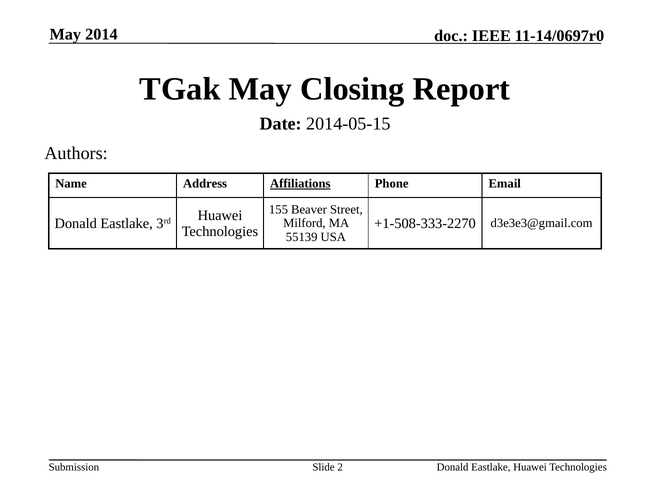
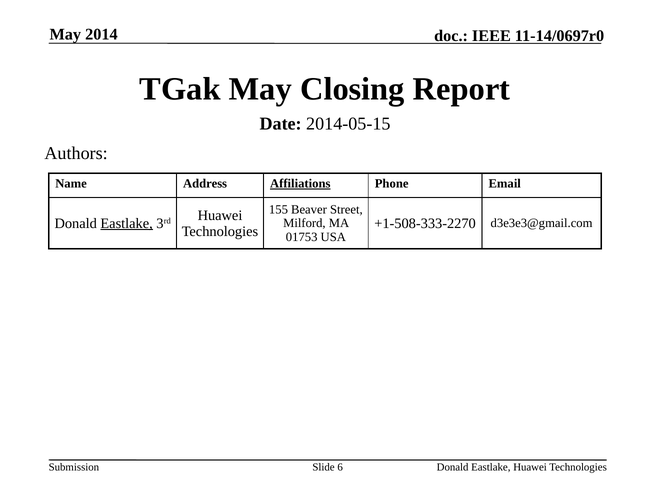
Eastlake underline: none -> present (127, 224)
55139: 55139 -> 01753 (302, 238)
2: 2 -> 6 (340, 468)
